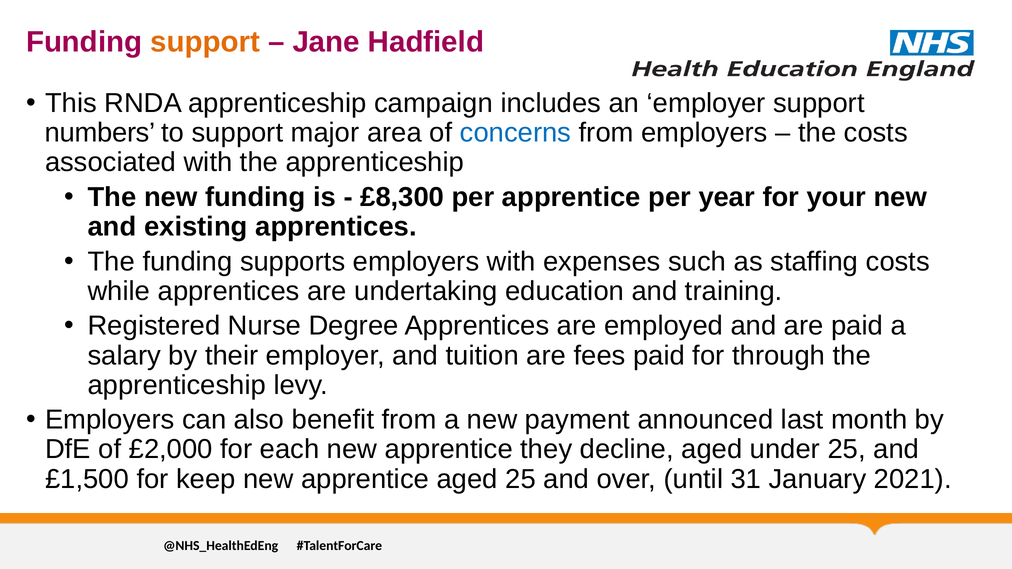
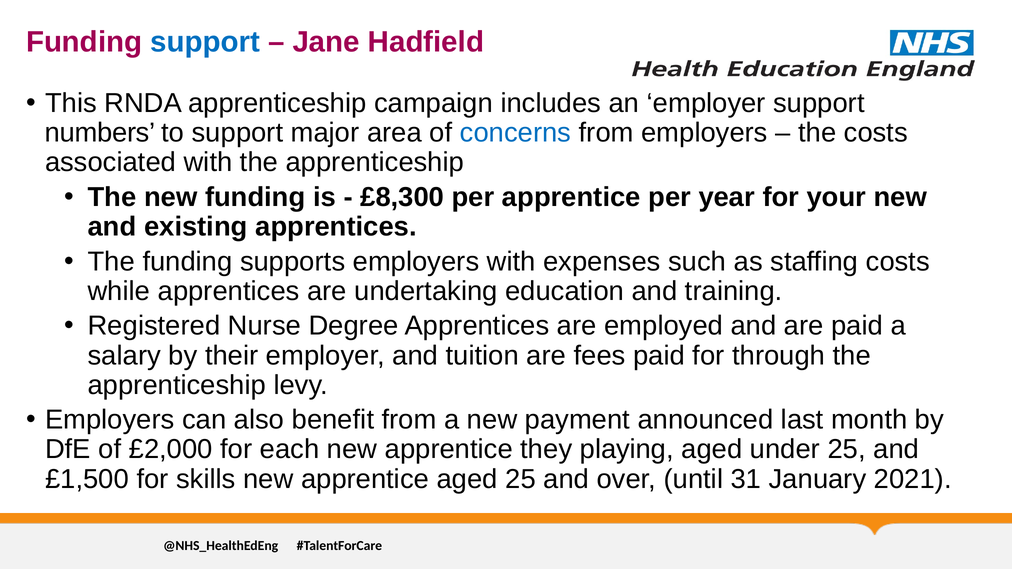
support colour: orange -> blue (205, 42)
decline: decline -> playing (627, 450)
keep: keep -> skills (206, 479)
